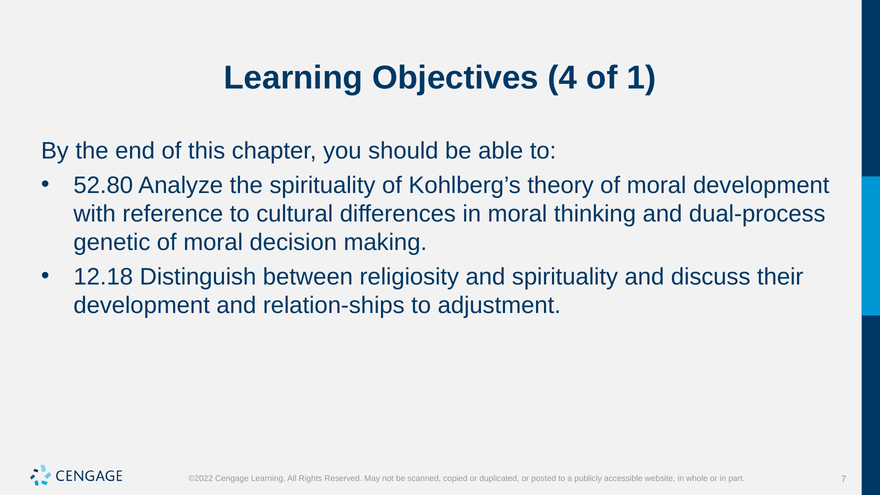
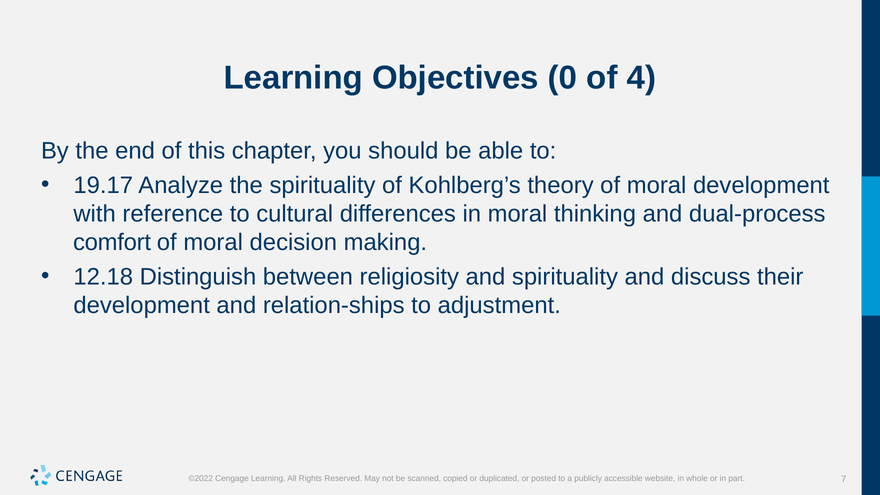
4: 4 -> 0 (563, 78)
1: 1 -> 4 (641, 78)
52.80: 52.80 -> 19.17 (103, 185)
genetic: genetic -> comfort (112, 242)
